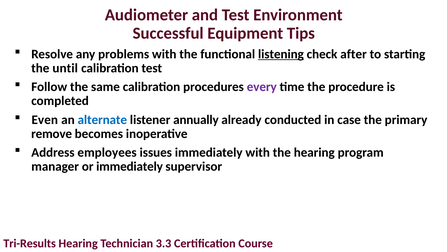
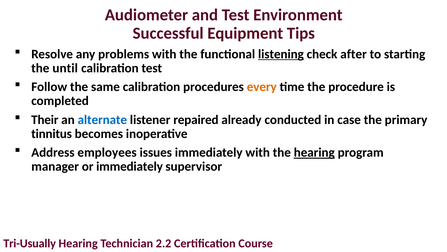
every colour: purple -> orange (262, 87)
Even: Even -> Their (45, 119)
annually: annually -> repaired (196, 119)
remove: remove -> tinnitus (52, 134)
hearing underline: none -> present (314, 152)
Tri-Results: Tri-Results -> Tri-Usually (30, 243)
3.3: 3.3 -> 2.2 (164, 243)
